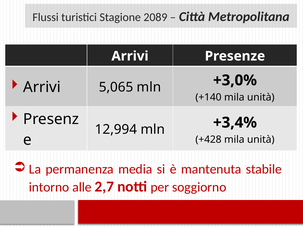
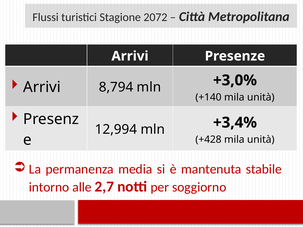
2089: 2089 -> 2072 (155, 17)
5,065: 5,065 -> 8,794 (116, 87)
